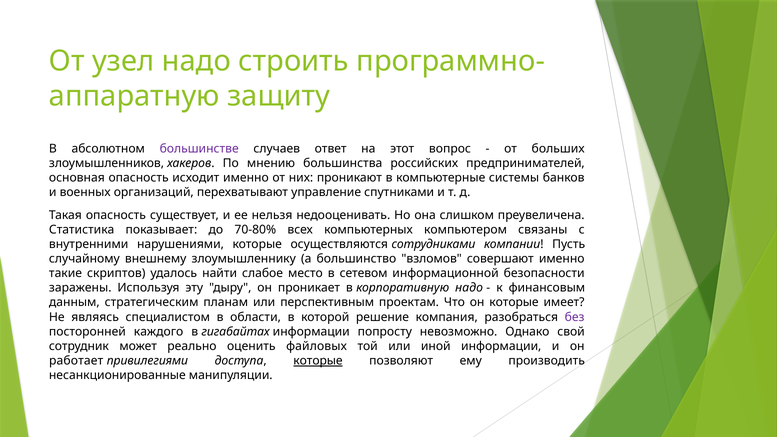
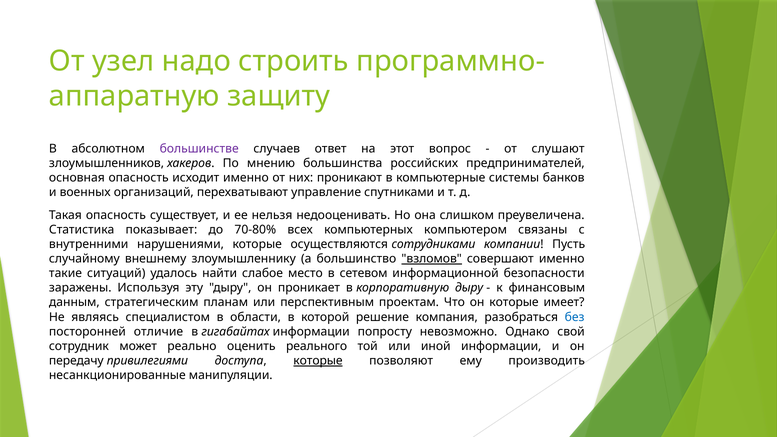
больших: больших -> слушают (558, 149)
взломов underline: none -> present (432, 259)
скриптов: скриптов -> ситуаций (116, 273)
корпоративную надо: надо -> дыру (469, 288)
без colour: purple -> blue (575, 317)
каждого: каждого -> отличие (158, 332)
файловых: файловых -> реального (317, 346)
работает: работает -> передачу (76, 361)
